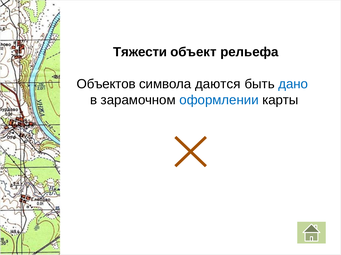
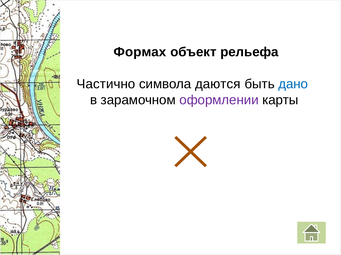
Тяжести: Тяжести -> Формах (140, 52)
Объектов: Объектов -> Частично (106, 84)
оформлении colour: blue -> purple (219, 100)
